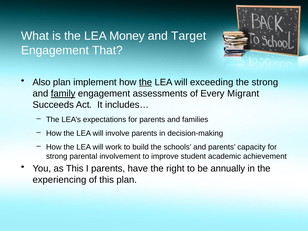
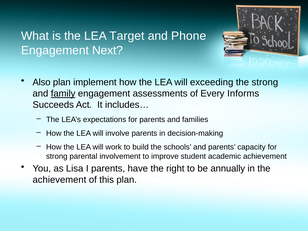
Money: Money -> Target (127, 36)
Target: Target -> Phone (189, 36)
That: That -> Next (107, 50)
the underline: present -> none (146, 82)
Migrant: Migrant -> Informs (243, 94)
as This: This -> Lisa (75, 169)
experiencing: experiencing -> achievement (59, 180)
